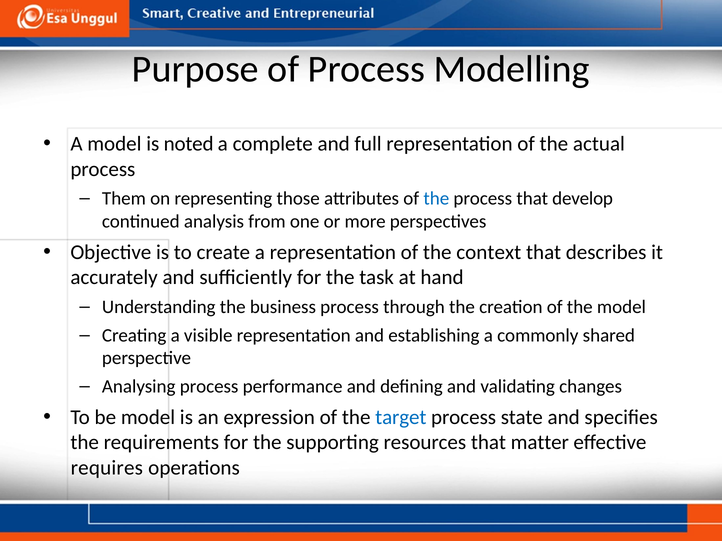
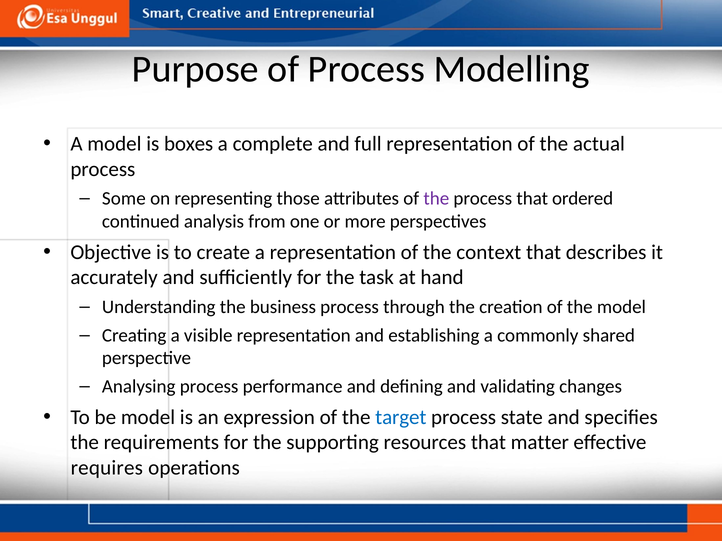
noted: noted -> boxes (189, 144)
Them: Them -> Some (124, 199)
the colour: blue -> purple (436, 199)
develop: develop -> ordered (583, 199)
